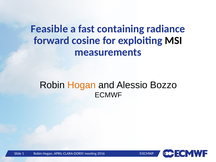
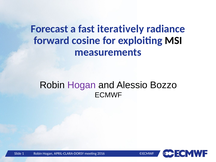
Feasible: Feasible -> Forecast (49, 29)
containing: containing -> iteratively (121, 29)
Hogan colour: orange -> purple (82, 85)
